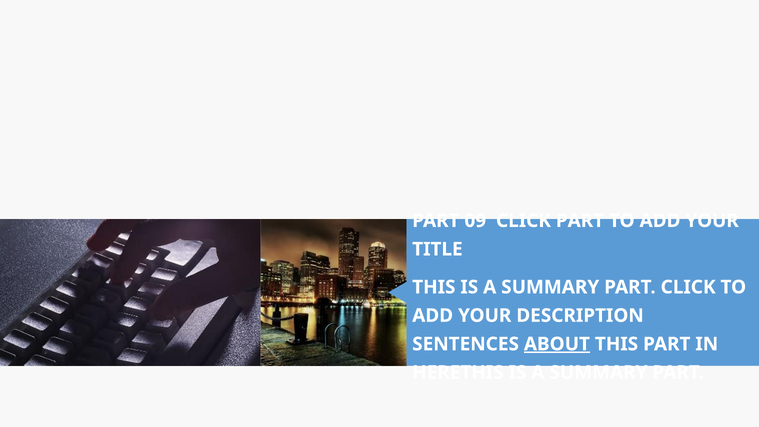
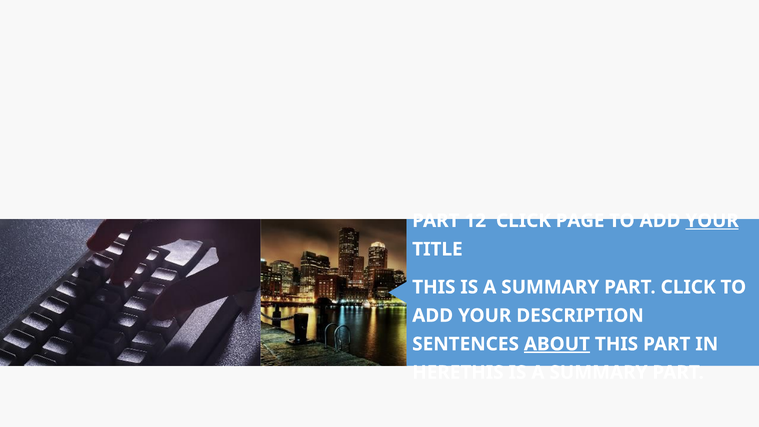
09: 09 -> 12 (475, 221)
CLICK PART: PART -> PAGE (580, 221)
YOUR underline: none -> present (712, 221)
